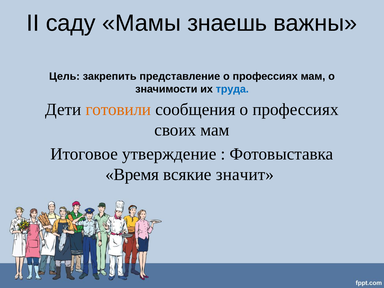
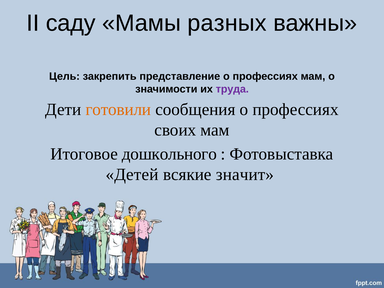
знаешь: знаешь -> разных (227, 23)
труда colour: blue -> purple (232, 89)
утверждение: утверждение -> дошкольного (169, 154)
Время: Время -> Детей (132, 174)
